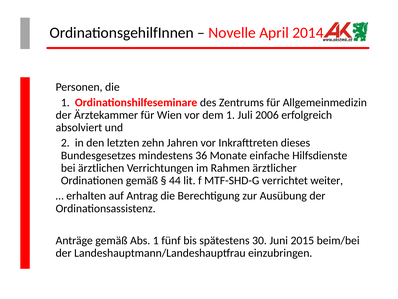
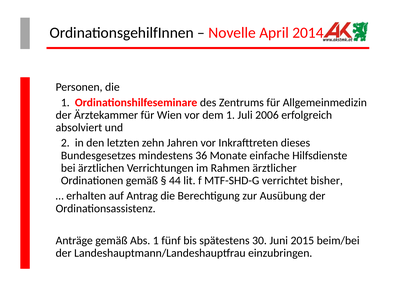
weiter: weiter -> bisher (327, 180)
